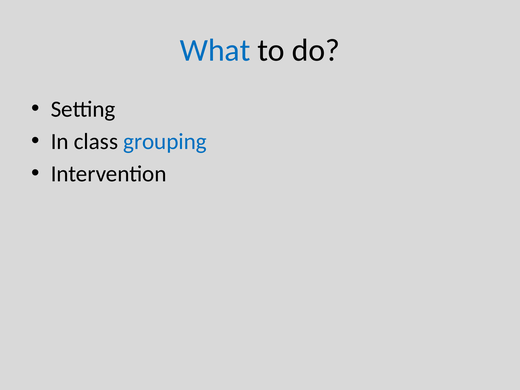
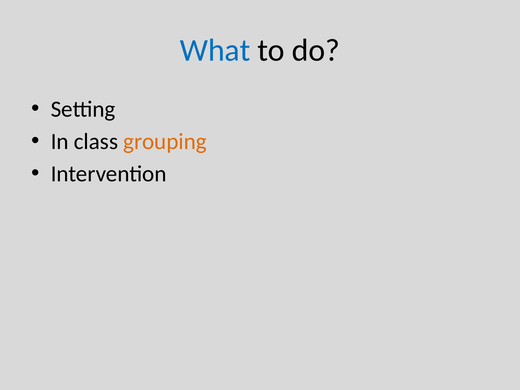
grouping colour: blue -> orange (165, 141)
